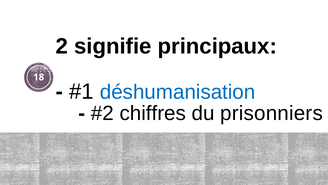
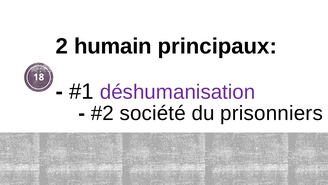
signifie: signifie -> humain (113, 46)
déshumanisation colour: blue -> purple (178, 92)
chiffres: chiffres -> société (153, 113)
